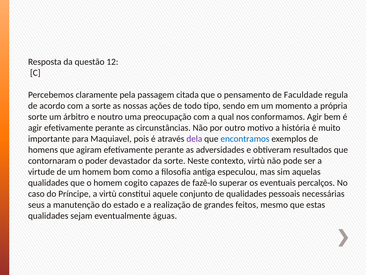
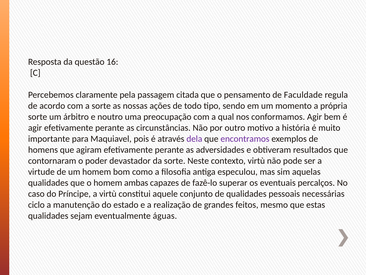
12: 12 -> 16 (112, 62)
encontramos colour: blue -> purple (245, 138)
cogito: cogito -> ambas (136, 182)
seus: seus -> ciclo (36, 204)
